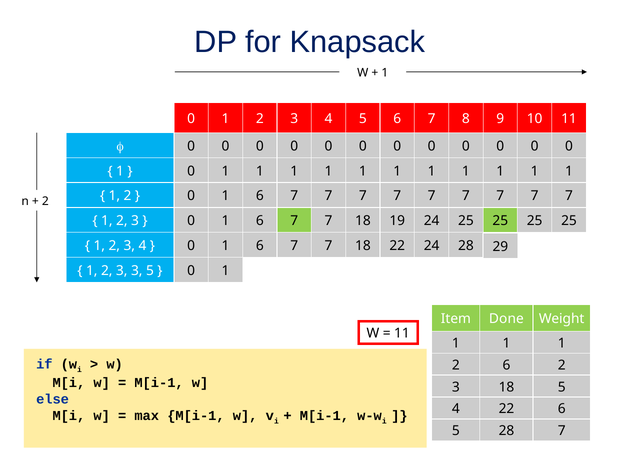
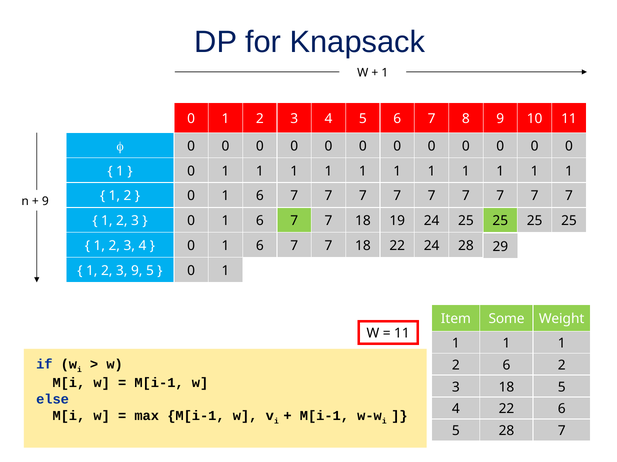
2: 2 -> 9 (45, 201)
3 3: 3 -> 9 (137, 271)
Done: Done -> Some (507, 319)
